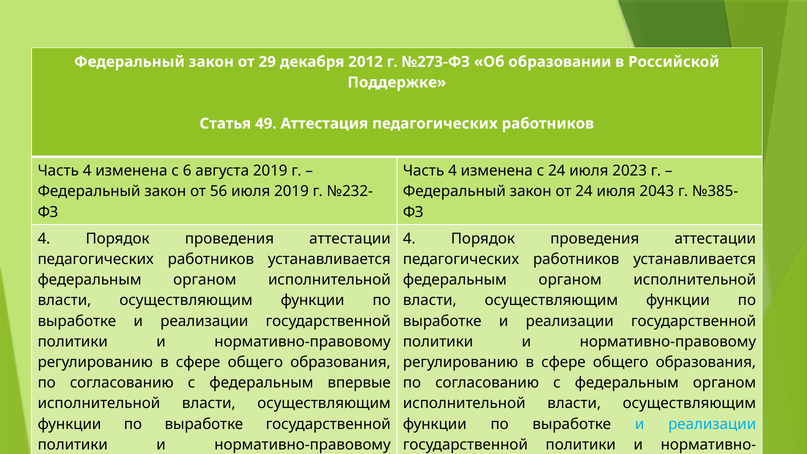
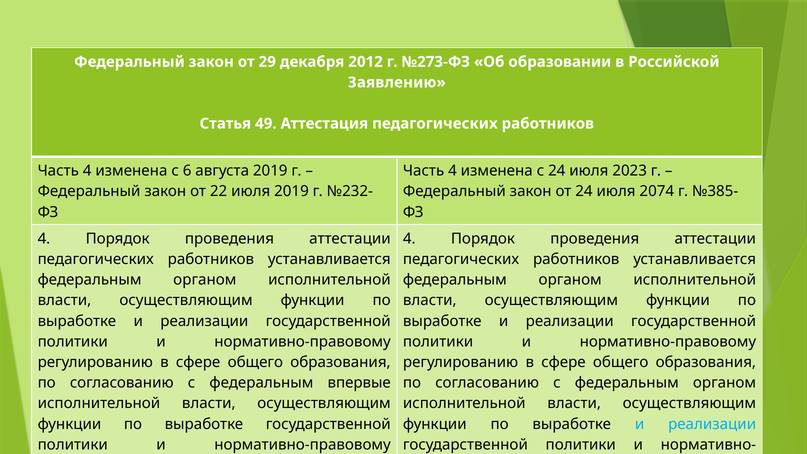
Поддержке: Поддержке -> Заявлению (397, 82)
56: 56 -> 22 (219, 191)
2043: 2043 -> 2074 (657, 191)
